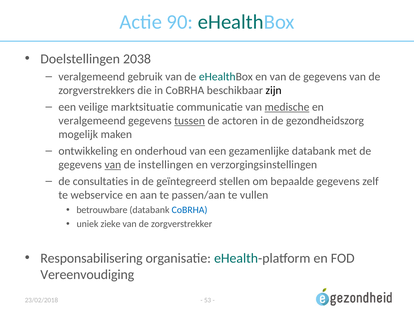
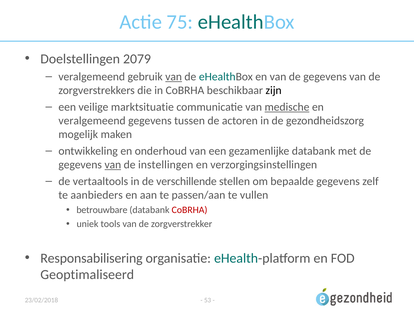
90: 90 -> 75 (180, 22)
2038: 2038 -> 2079 (137, 59)
van underline: none -> present (174, 77)
tussen underline: present -> none (190, 121)
consultaties: consultaties -> vertaaltools (100, 182)
geïntegreerd: geïntegreerd -> verschillende (186, 182)
webservice: webservice -> aanbieders (97, 195)
CoBRHA colour: blue -> red (190, 210)
zieke: zieke -> tools (110, 224)
Vereenvoudiging: Vereenvoudiging -> Geoptimaliseerd (87, 275)
